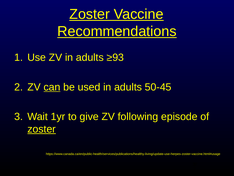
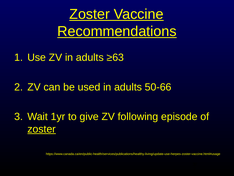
≥93: ≥93 -> ≥63 (115, 57)
can underline: present -> none (52, 87)
50-45: 50-45 -> 50-66 (158, 87)
